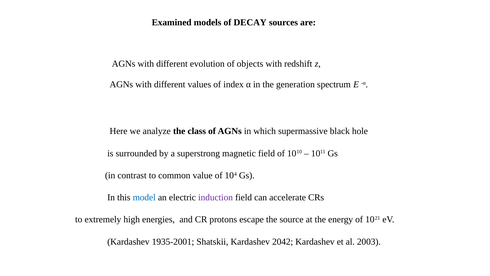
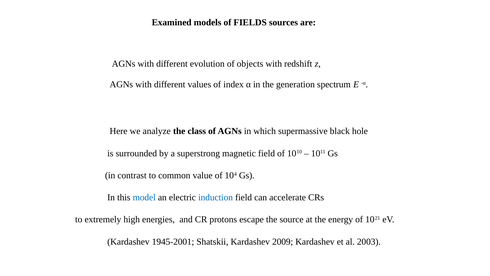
DECAY: DECAY -> FIELDS (250, 23)
induction colour: purple -> blue (216, 197)
1935-2001: 1935-2001 -> 1945-2001 (173, 241)
2042: 2042 -> 2009 (283, 241)
